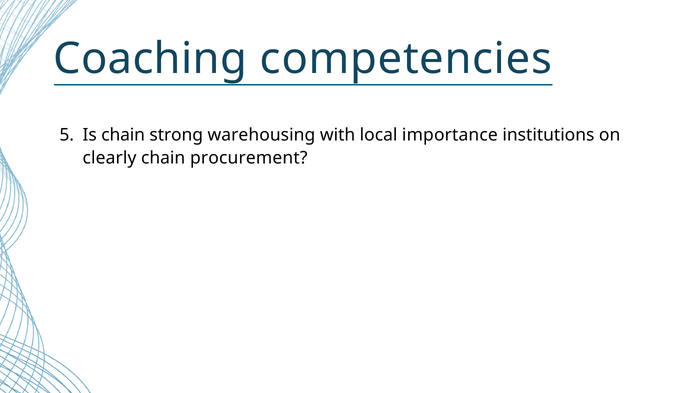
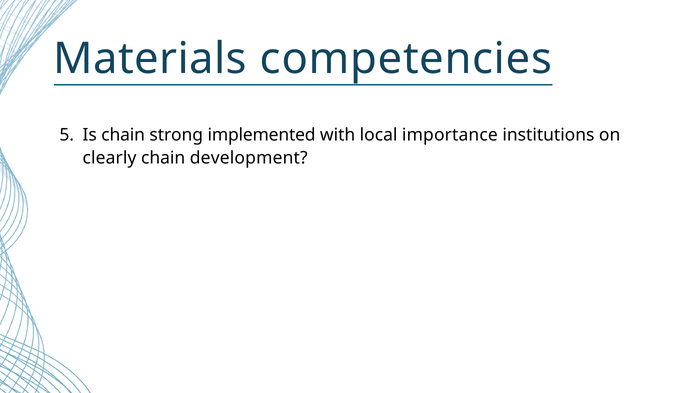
Coaching: Coaching -> Materials (150, 59)
warehousing: warehousing -> implemented (262, 135)
procurement: procurement -> development (249, 158)
